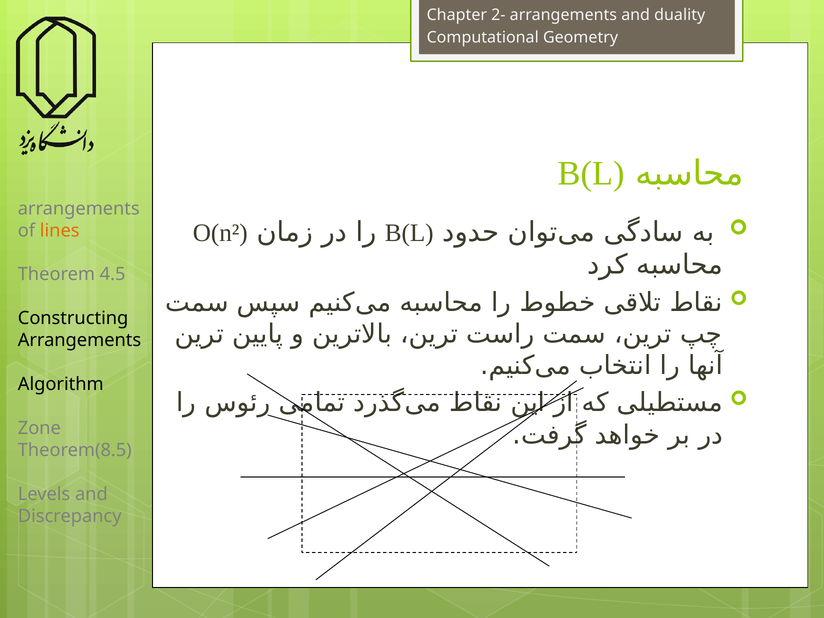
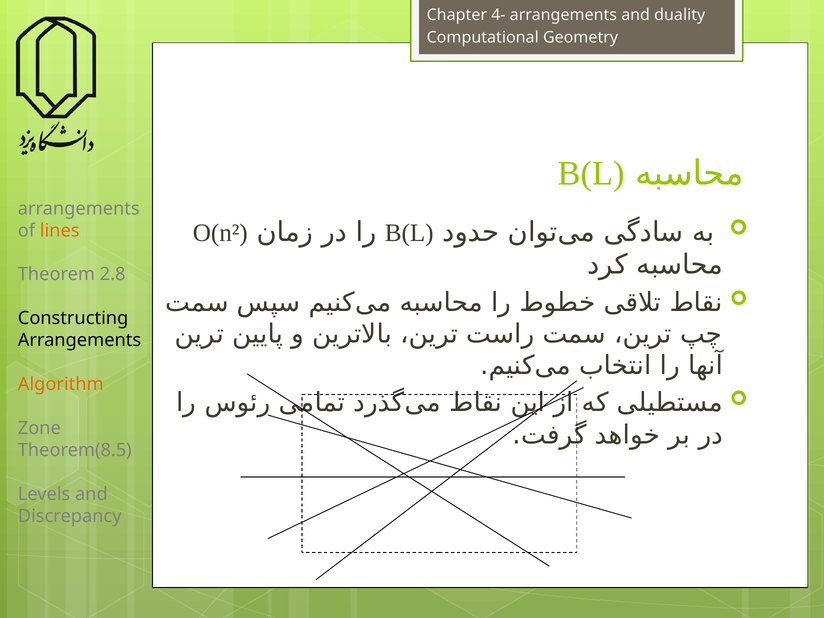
2-: 2- -> 4- (498, 15)
4.5: 4.5 -> 2.8 (113, 274)
Algorithm colour: black -> orange (61, 384)
